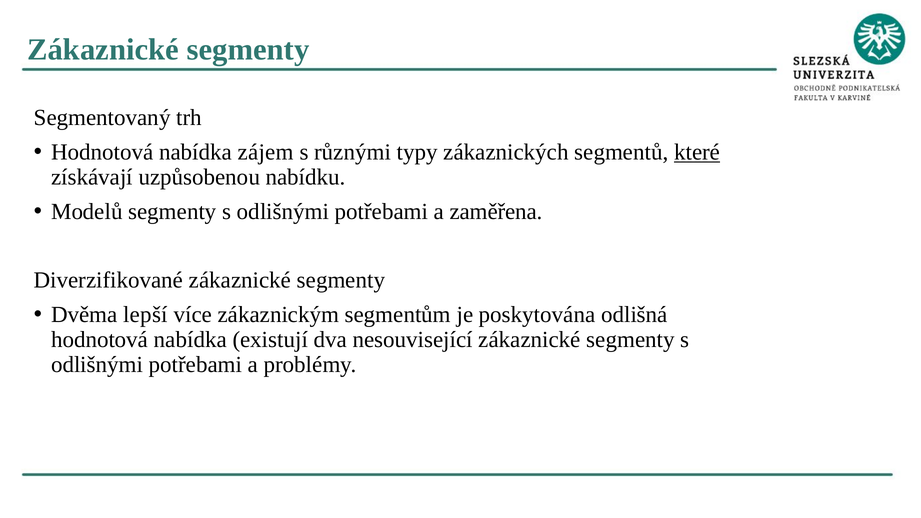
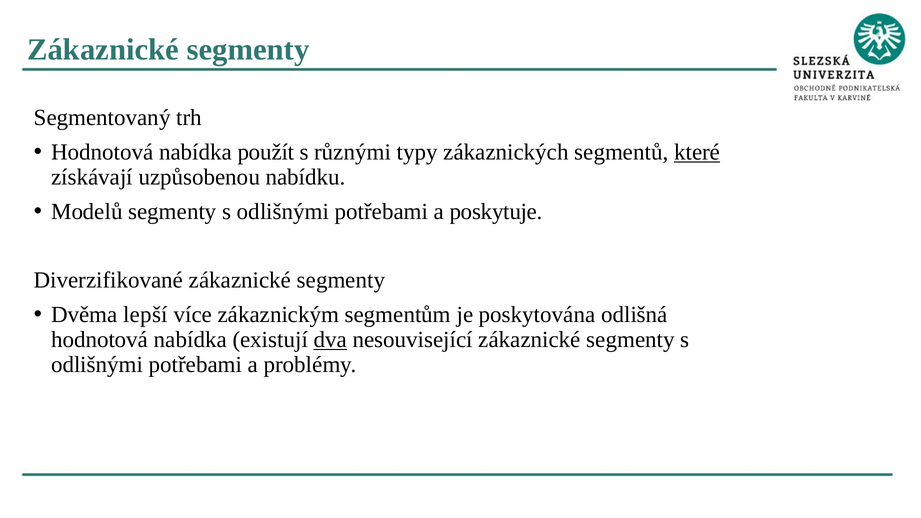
zájem: zájem -> použít (266, 152)
zaměřena: zaměřena -> poskytuje (496, 211)
dva underline: none -> present (330, 340)
